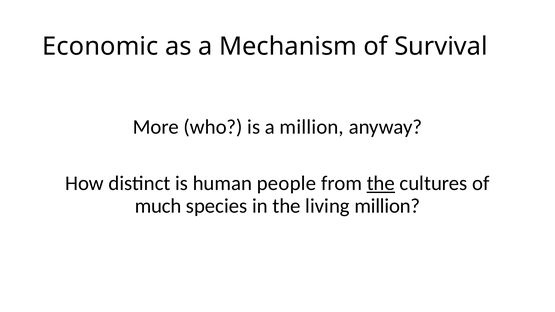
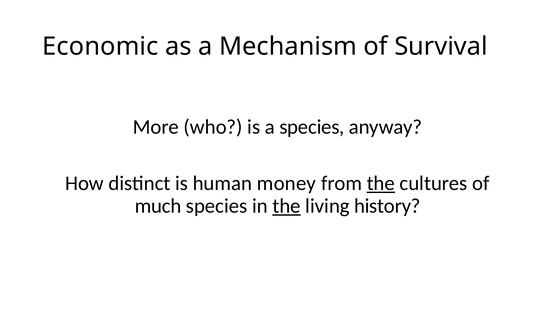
a million: million -> species (312, 127)
people: people -> money (286, 184)
the underline: none -> present (287, 206)
living million: million -> history (387, 206)
